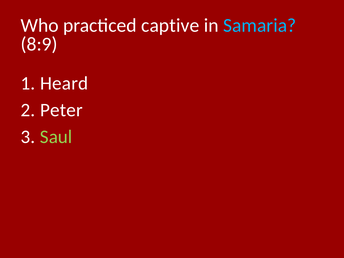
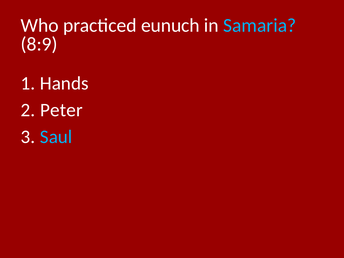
captive: captive -> eunuch (170, 25)
Heard: Heard -> Hands (64, 83)
Saul colour: light green -> light blue (56, 137)
